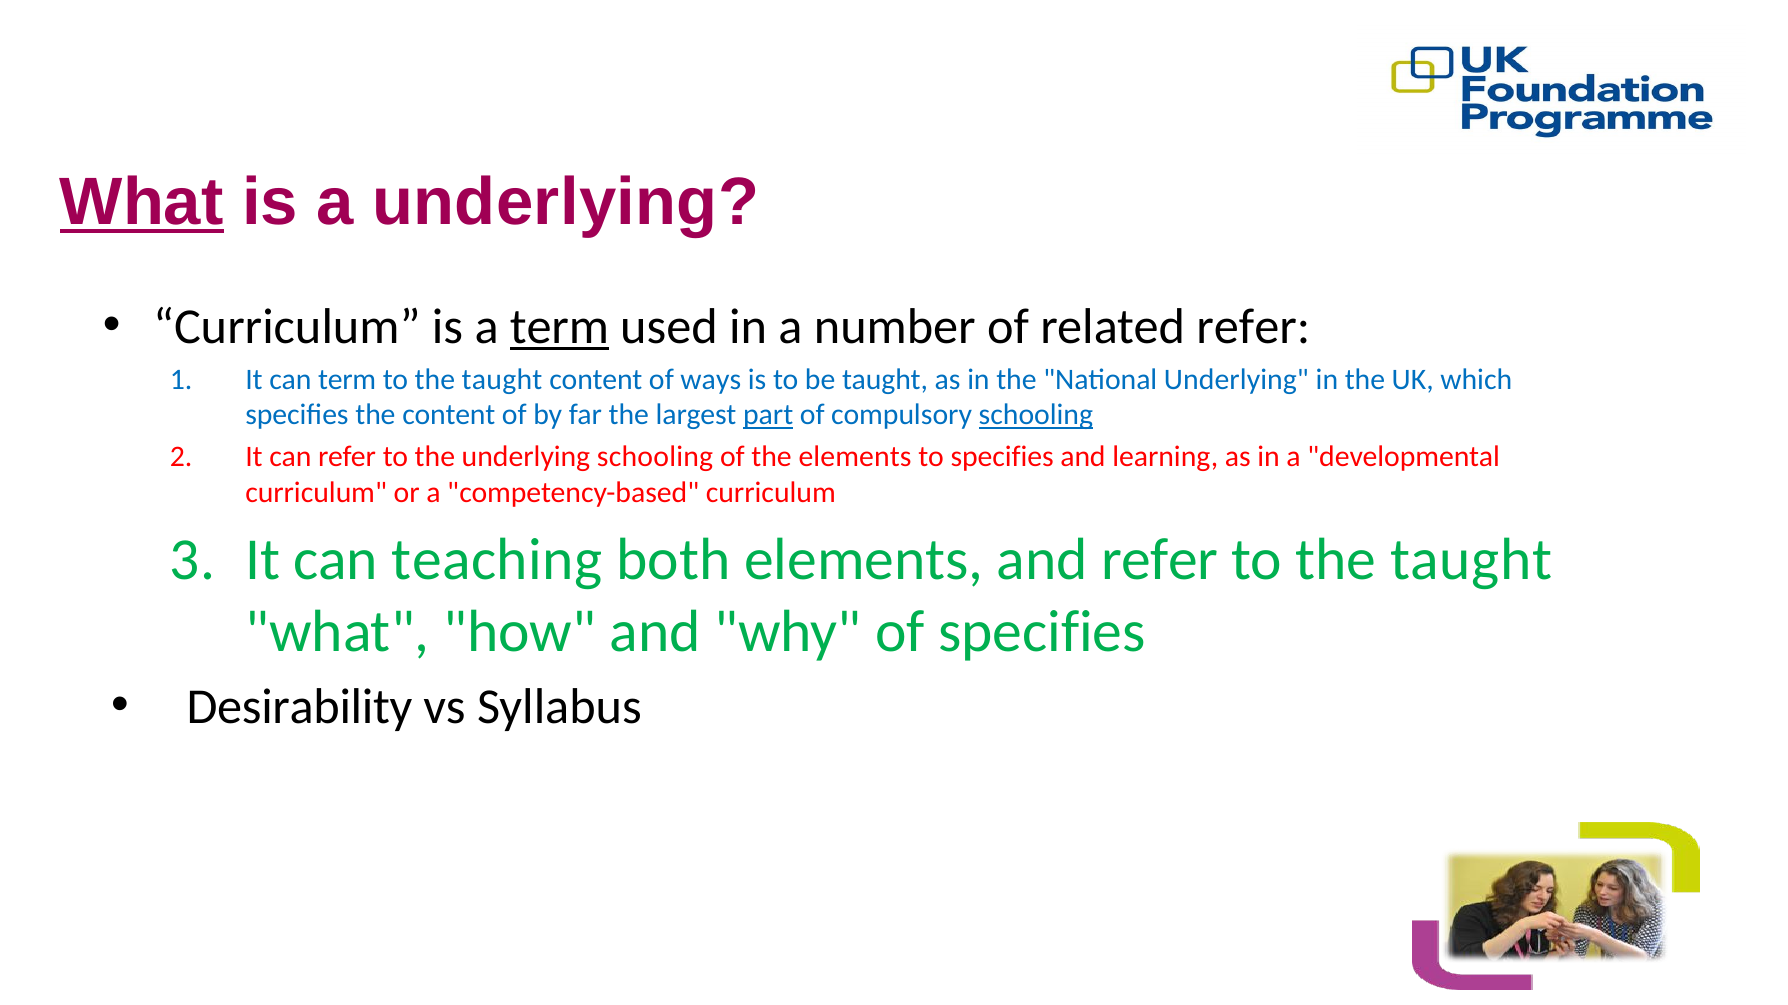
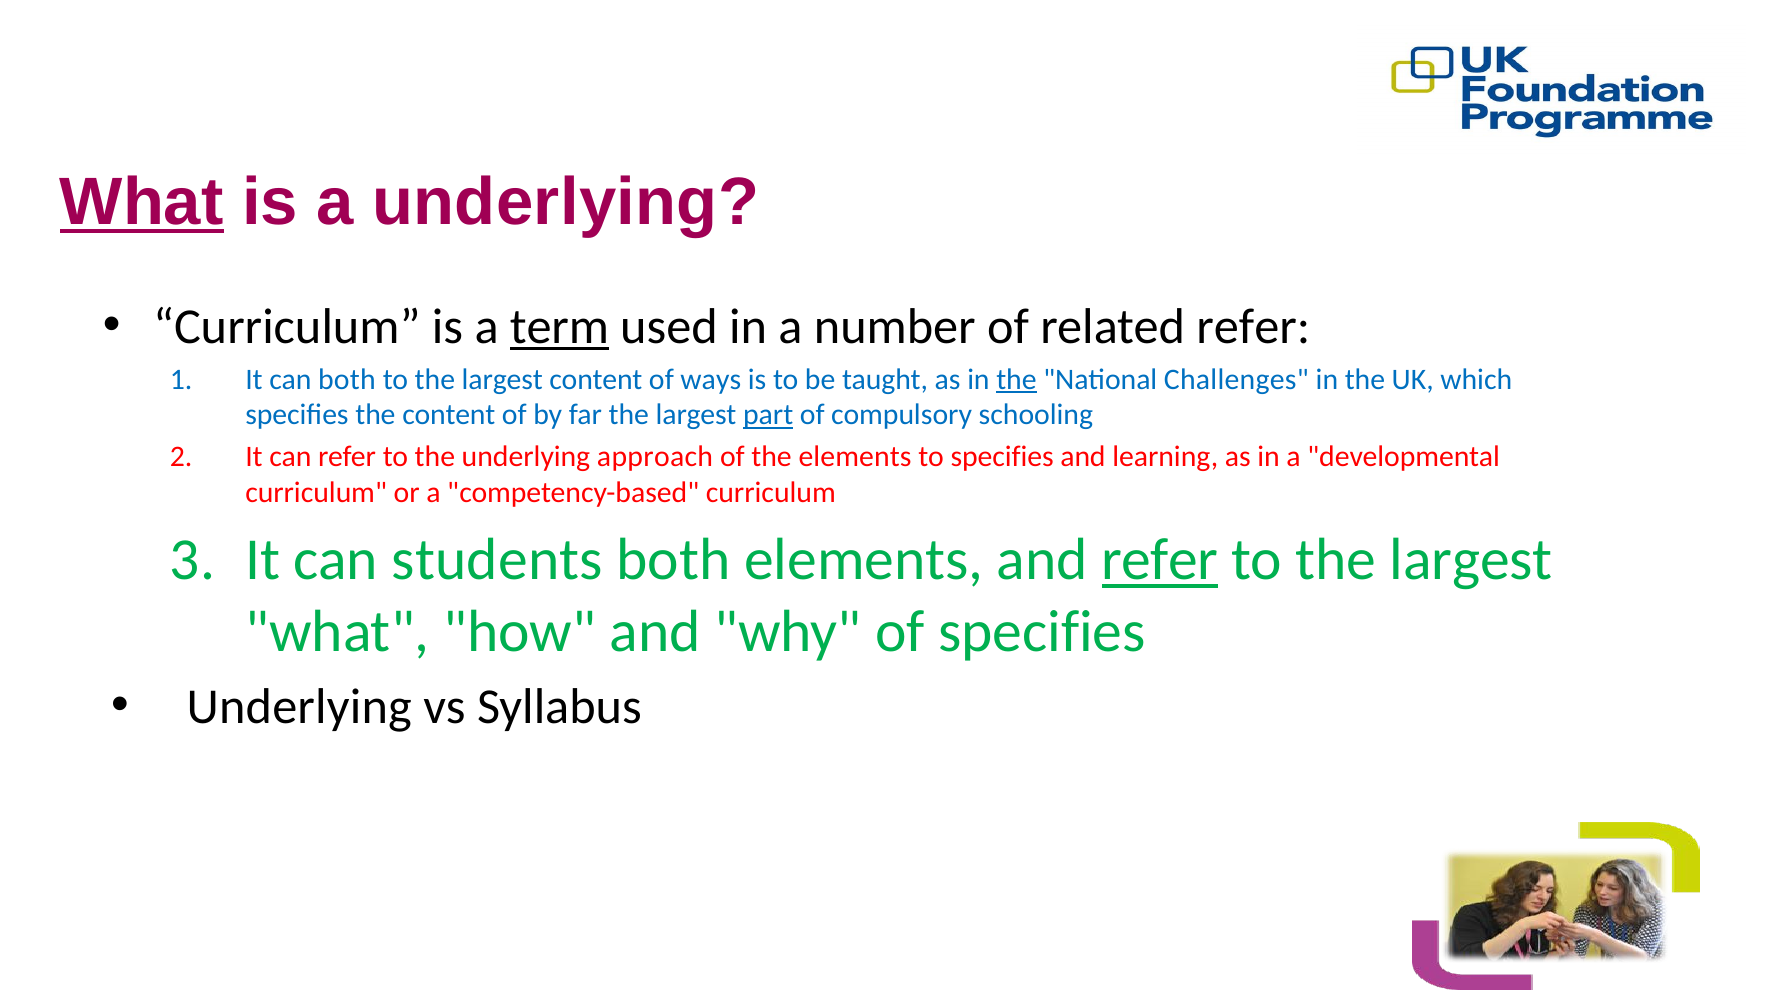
can term: term -> both (347, 380)
taught: taught -> largest (502, 380)
the underline: none -> present (1016, 380)
National Underlying: Underlying -> Challenges (1236, 380)
schooling underline: present -> none (1036, 415)
underlying schooling: schooling -> approach (655, 457)
teaching: teaching -> students (497, 561)
refer underline: none -> present (1160, 561)
taught: taught -> largest (1471, 561)
Desirability: Desirability -> Underlying (299, 707)
